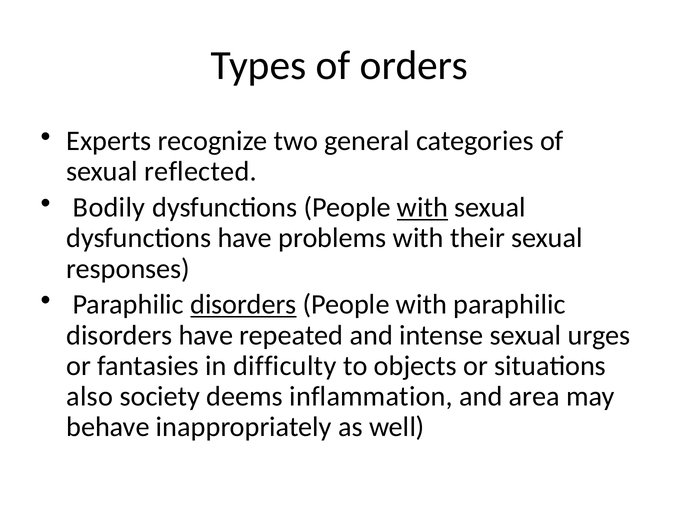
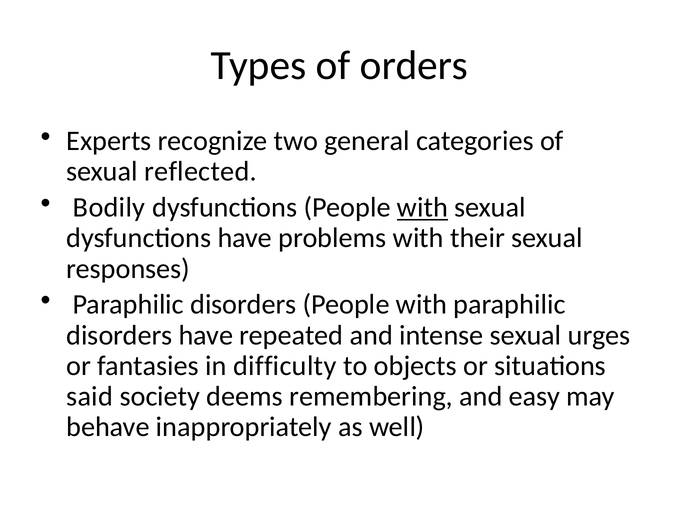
disorders underline: present -> none (243, 305)
also: also -> said (90, 396)
inflammation: inflammation -> remembering (371, 396)
area: area -> easy (534, 396)
